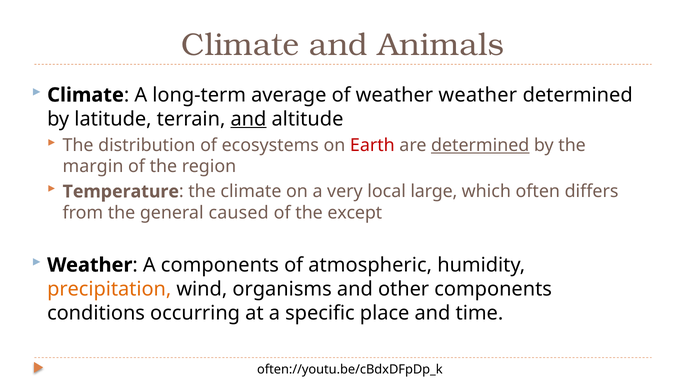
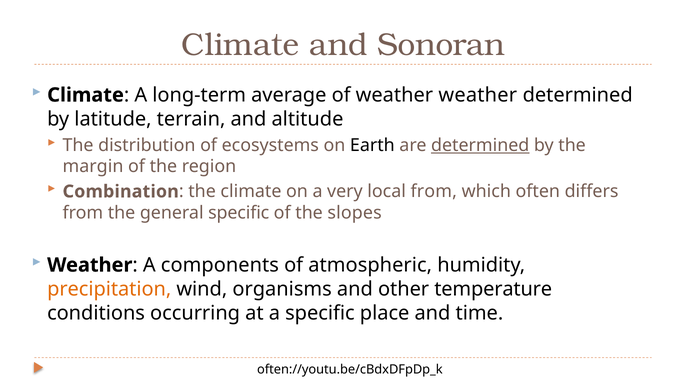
Animals: Animals -> Sonoran (441, 45)
and underline: present -> none (248, 119)
Earth colour: red -> black (372, 145)
Temperature: Temperature -> Combination (121, 191)
local large: large -> from (434, 191)
general caused: caused -> specific (239, 213)
except: except -> slopes (355, 213)
other components: components -> temperature (493, 289)
